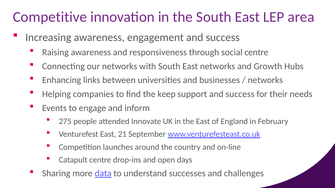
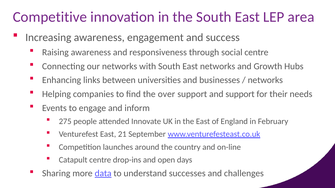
keep: keep -> over (166, 94)
support and success: success -> support (240, 94)
